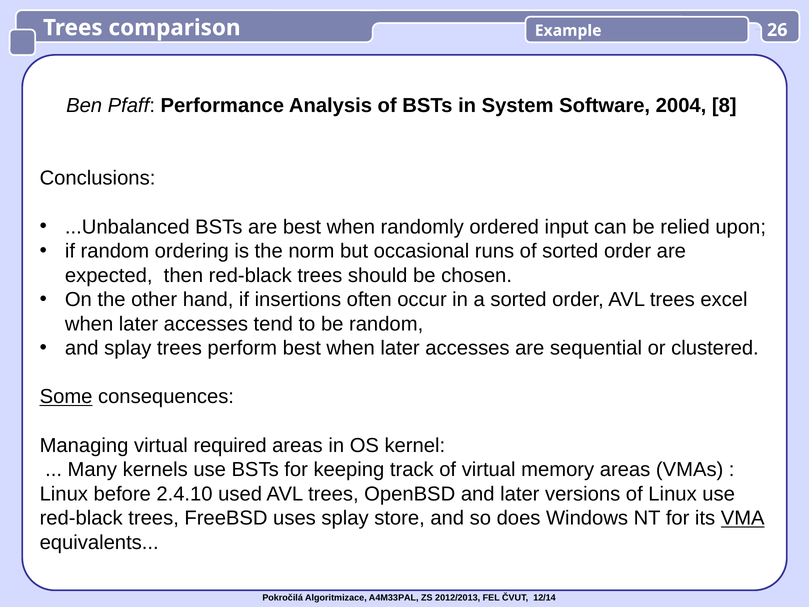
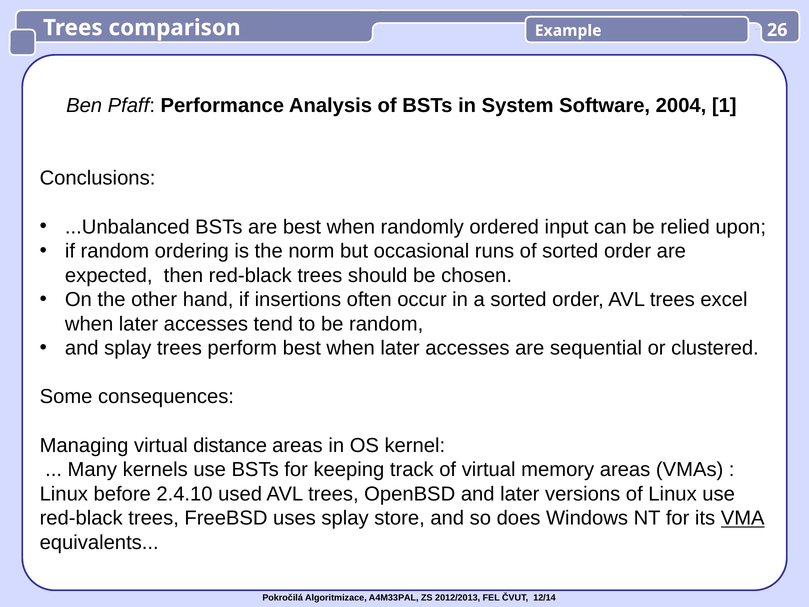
8: 8 -> 1 (724, 105)
Some underline: present -> none (66, 397)
required: required -> distance (230, 445)
